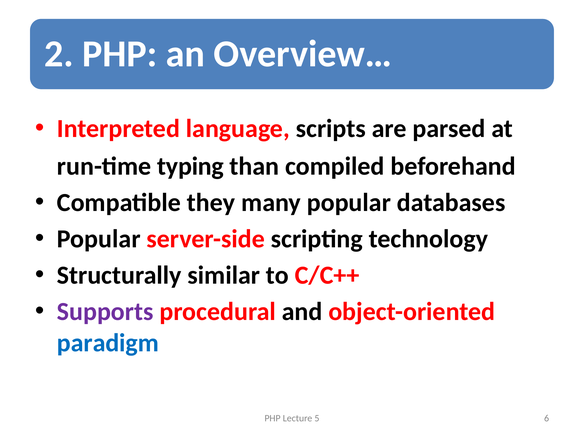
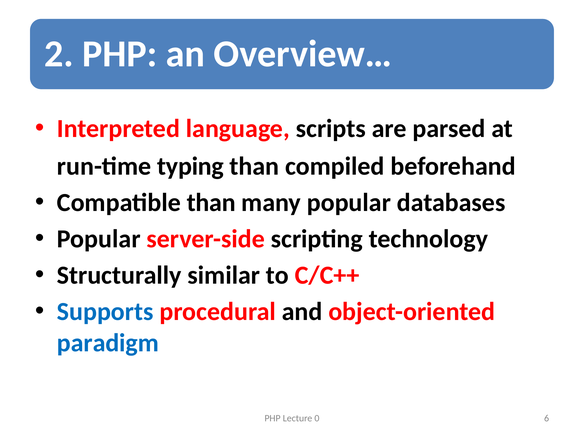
Compatible they: they -> than (211, 203)
Supports colour: purple -> blue (105, 312)
5: 5 -> 0 (317, 418)
